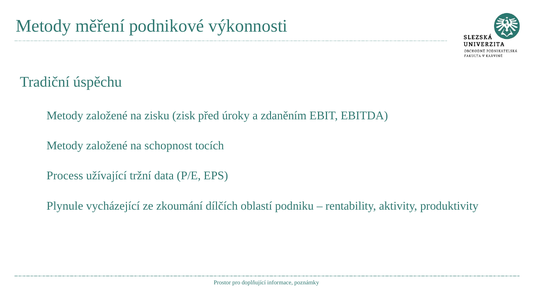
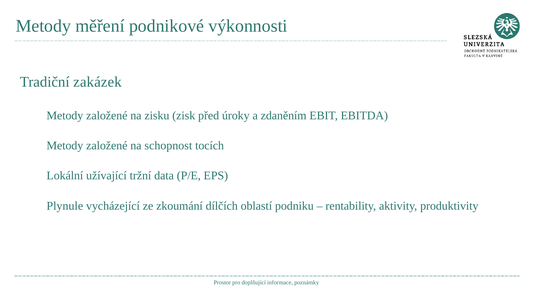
úspěchu: úspěchu -> zakázek (97, 82)
Process: Process -> Lokální (65, 176)
